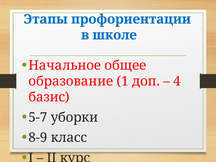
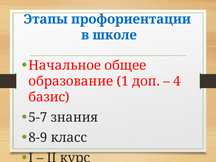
уборки: уборки -> знания (74, 117)
